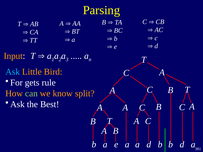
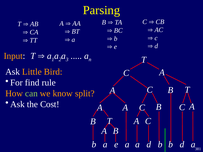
Ask colour: light blue -> white (13, 72)
gets: gets -> find (32, 83)
Best: Best -> Cost (50, 104)
